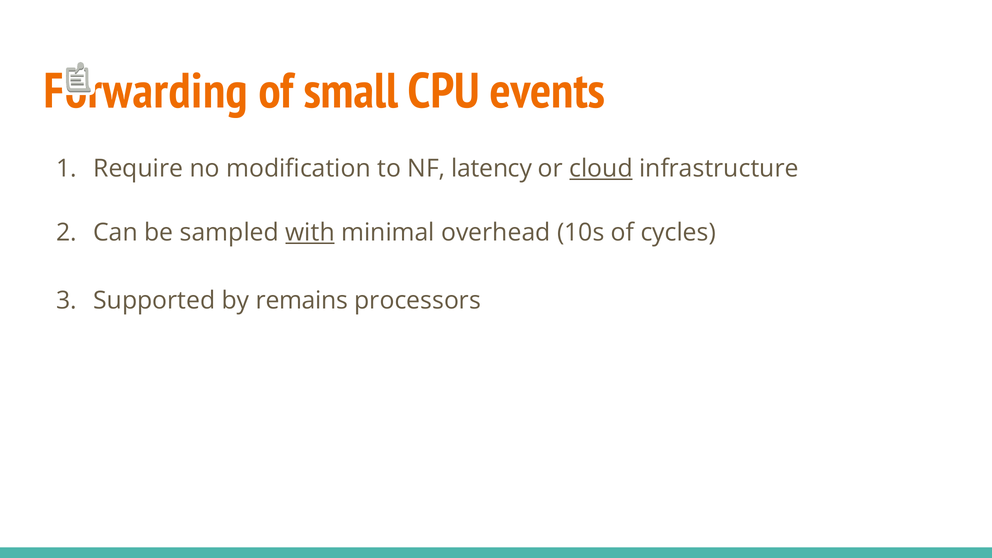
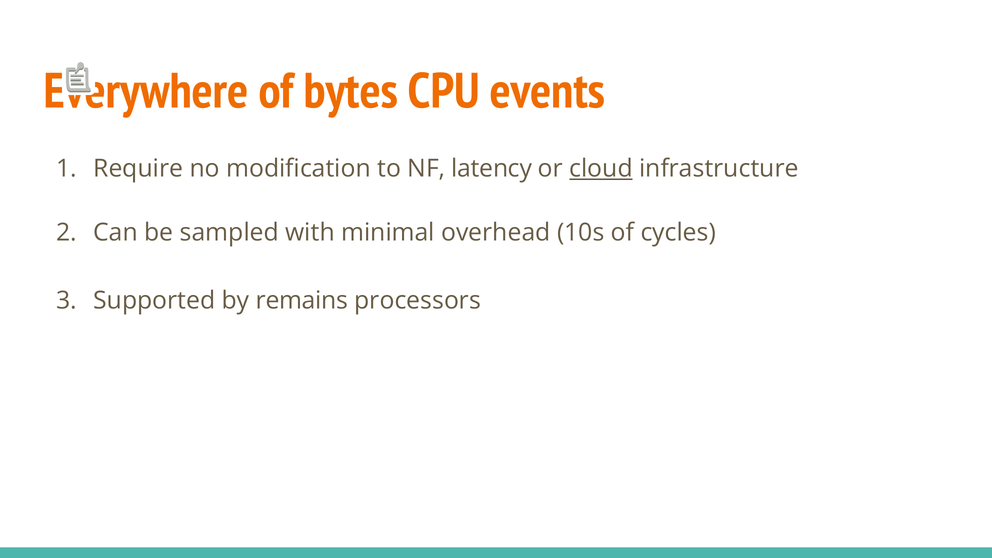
Forwarding: Forwarding -> Everywhere (146, 91)
small: small -> bytes (351, 91)
with underline: present -> none (310, 232)
